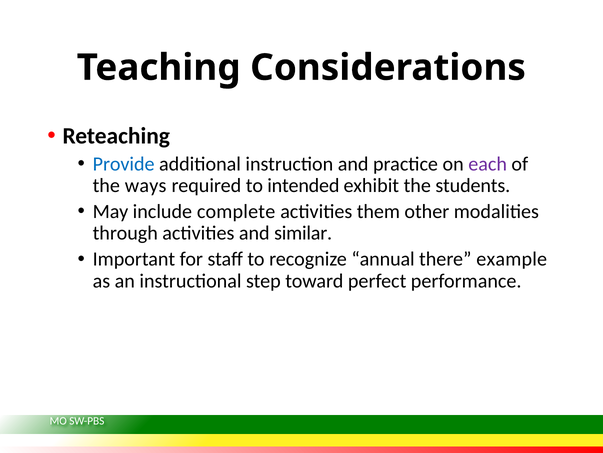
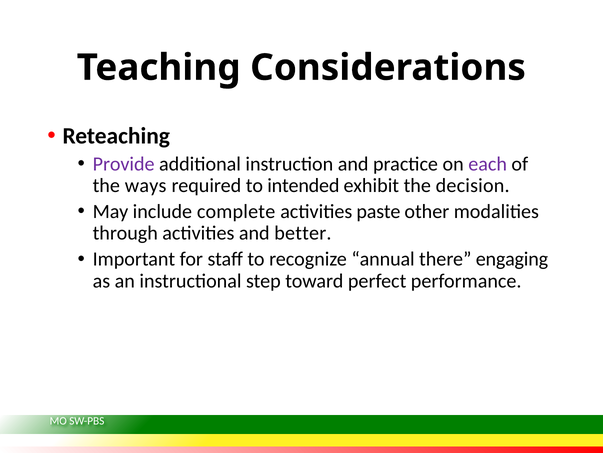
Provide colour: blue -> purple (124, 164)
students: students -> decision (473, 185)
them: them -> paste (378, 211)
similar: similar -> better (303, 233)
example: example -> engaging (512, 259)
